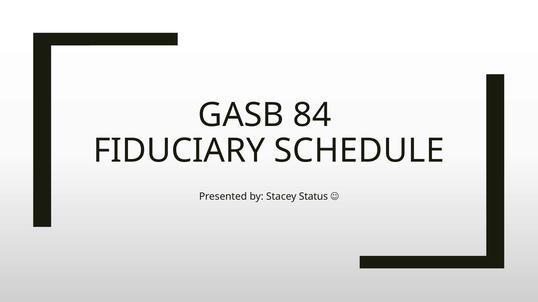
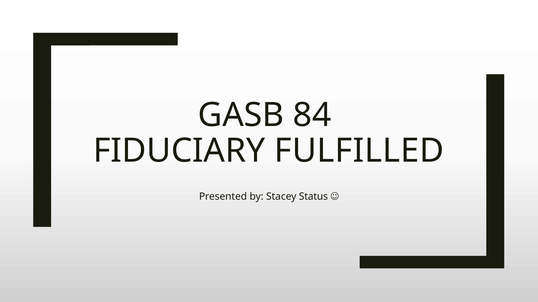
SCHEDULE: SCHEDULE -> FULFILLED (359, 151)
